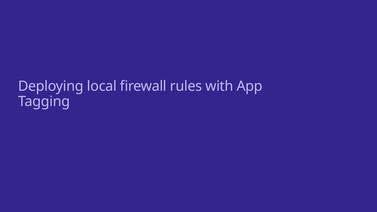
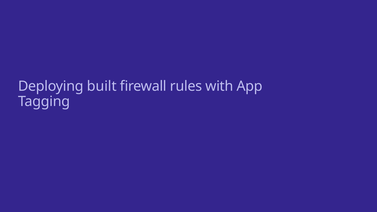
local: local -> built (102, 86)
